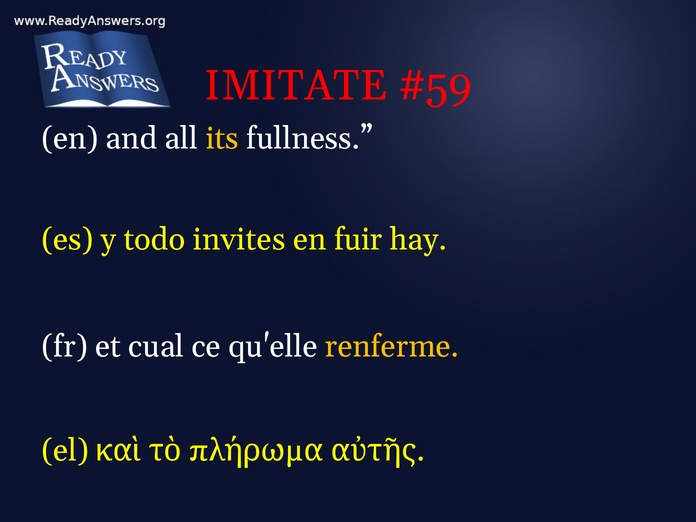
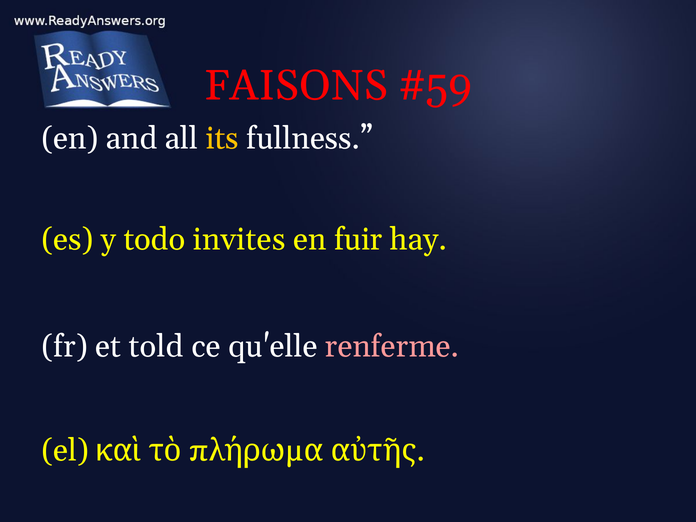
IMITATE: IMITATE -> FAISONS (296, 86)
cual: cual -> told (156, 347)
renferme colour: yellow -> pink (392, 347)
